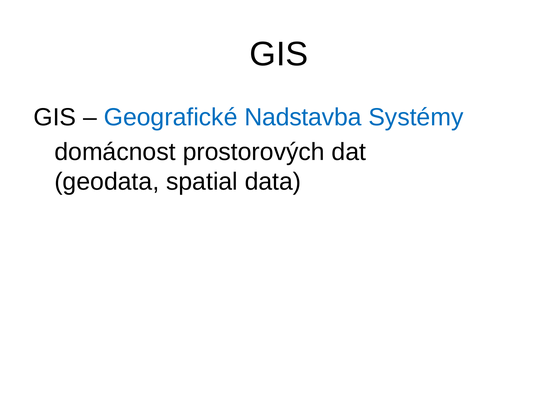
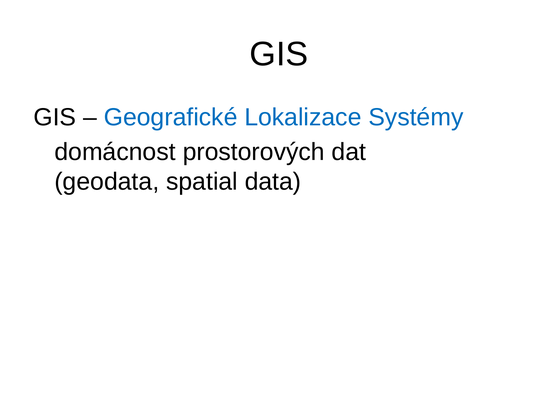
Nadstavba: Nadstavba -> Lokalizace (303, 117)
